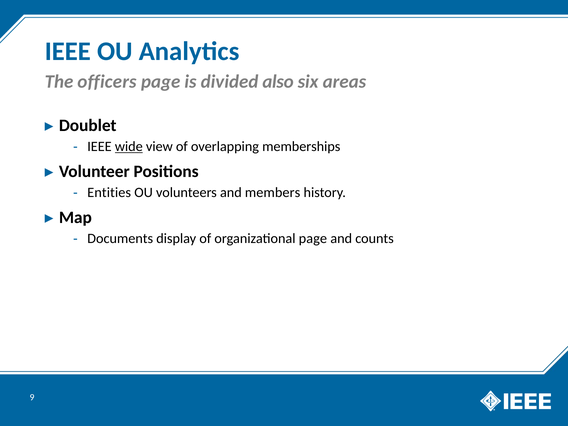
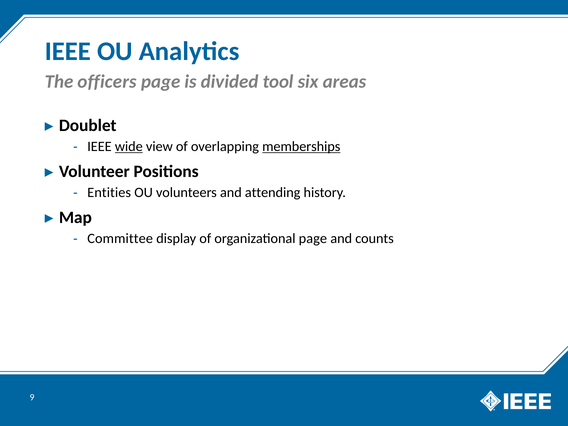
also: also -> tool (278, 82)
memberships underline: none -> present (301, 147)
members: members -> attending (273, 192)
Documents: Documents -> Committee (120, 238)
